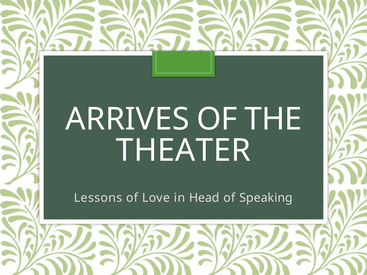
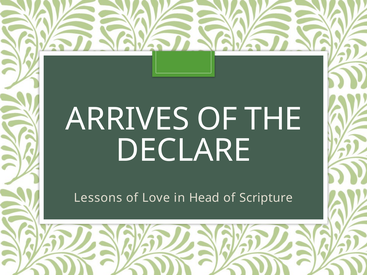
THEATER: THEATER -> DECLARE (183, 151)
Speaking: Speaking -> Scripture (266, 198)
